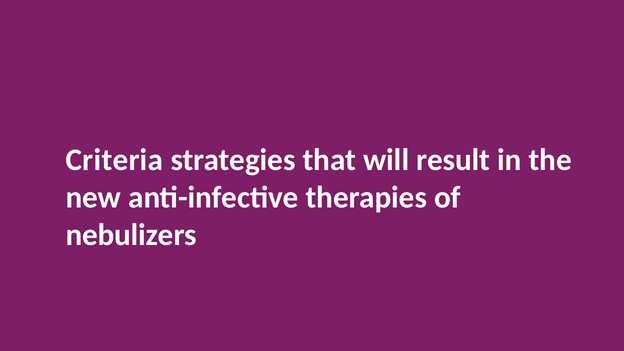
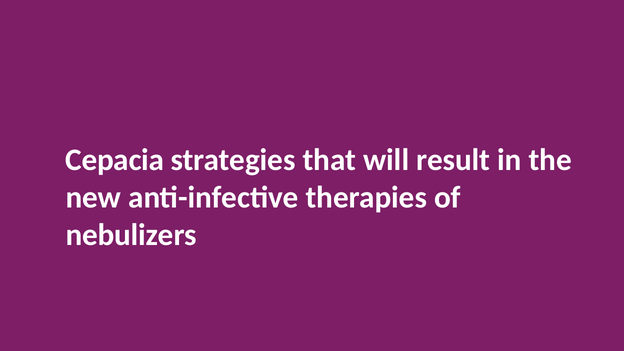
Criteria: Criteria -> Cepacia (115, 160)
